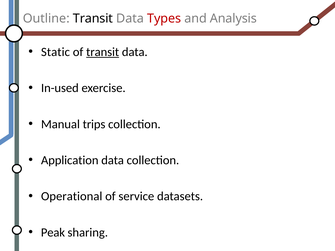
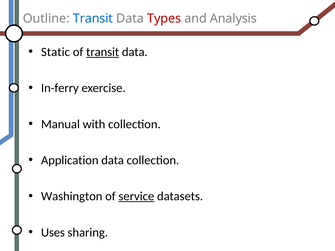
Transit colour: black -> blue (93, 18)
In-used: In-used -> In-ferry (60, 88)
trips: trips -> with (94, 124)
Operational: Operational -> Washington (72, 197)
service underline: none -> present (136, 197)
Peak: Peak -> Uses (53, 233)
